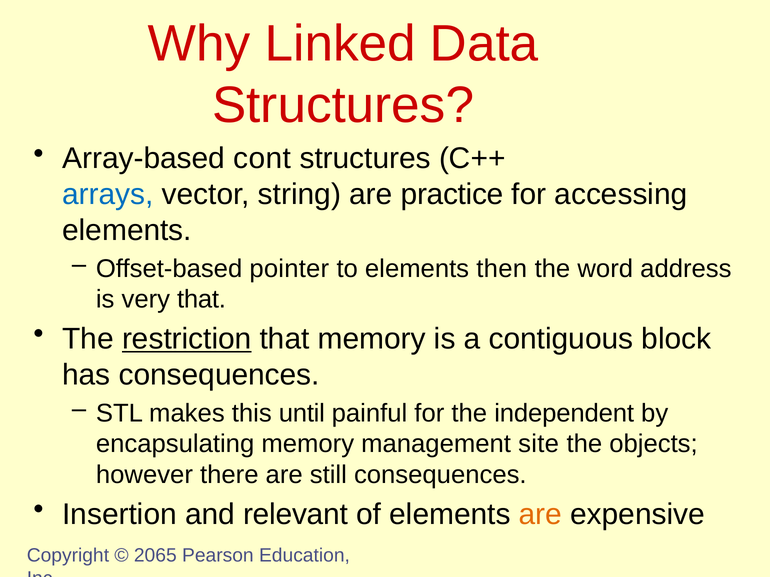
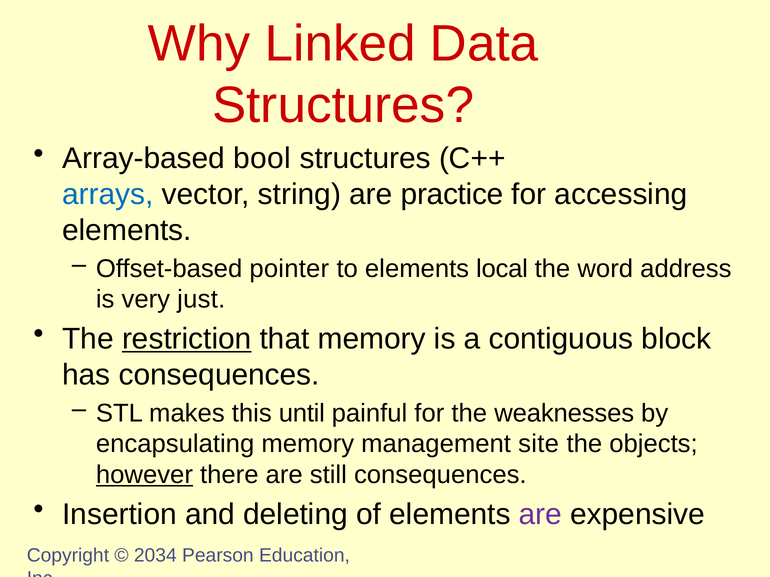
cont: cont -> bool (262, 159)
then: then -> local (502, 269)
very that: that -> just (201, 300)
independent: independent -> weaknesses (564, 413)
however underline: none -> present (144, 475)
relevant: relevant -> deleting (296, 515)
are colour: orange -> purple (540, 515)
2065: 2065 -> 2034 (155, 556)
